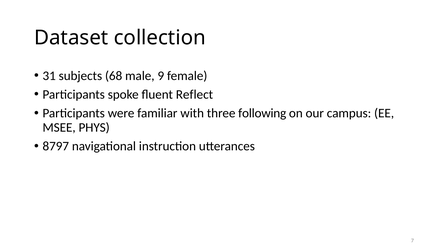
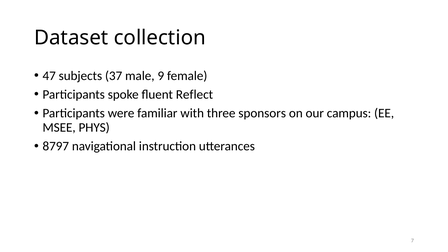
31: 31 -> 47 (49, 76)
68: 68 -> 37 (114, 76)
following: following -> sponsors (262, 113)
